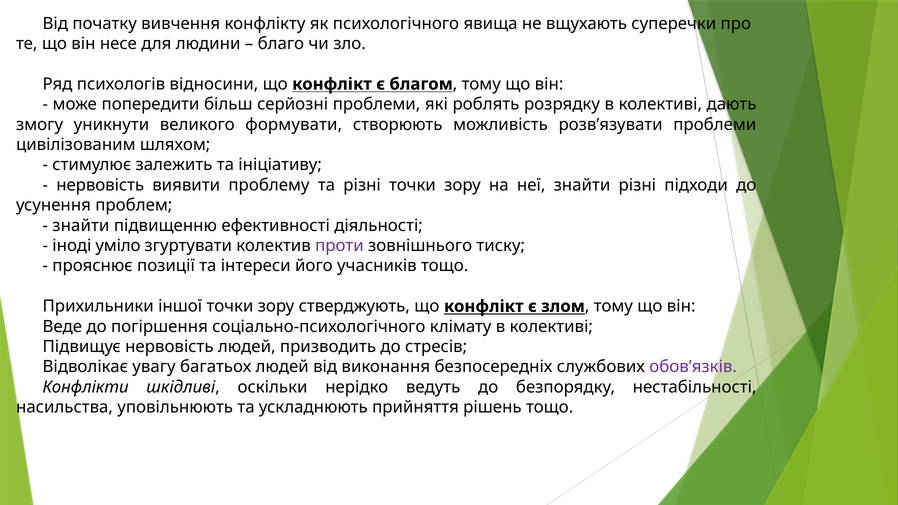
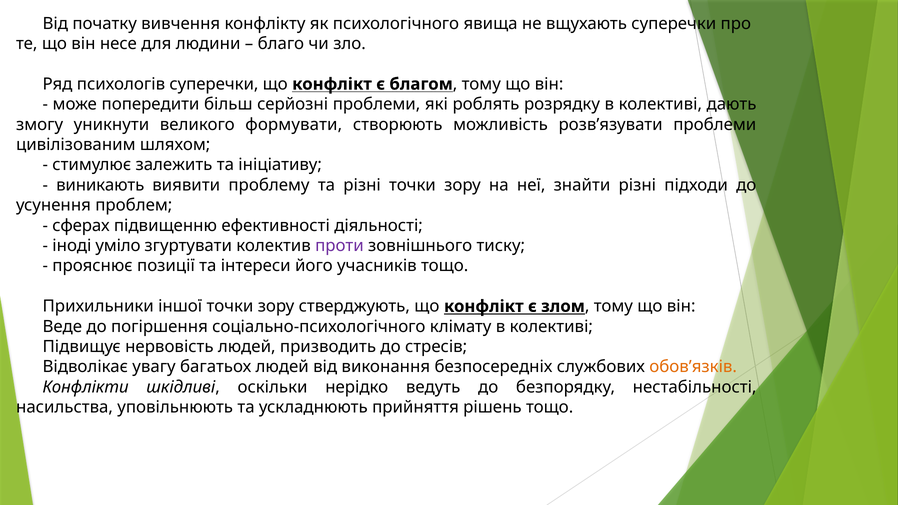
психологів відносини: відносини -> суперечки (214, 84)
нервовість: нервовість -> виникають (100, 185)
знайти: знайти -> сферах (81, 226)
обов’язків colour: purple -> orange (693, 367)
